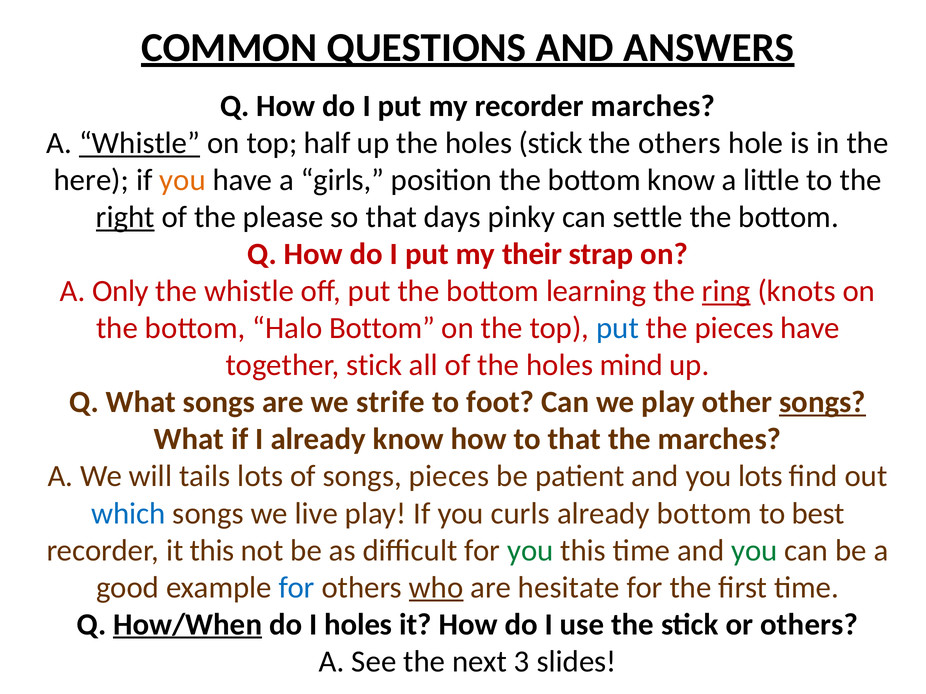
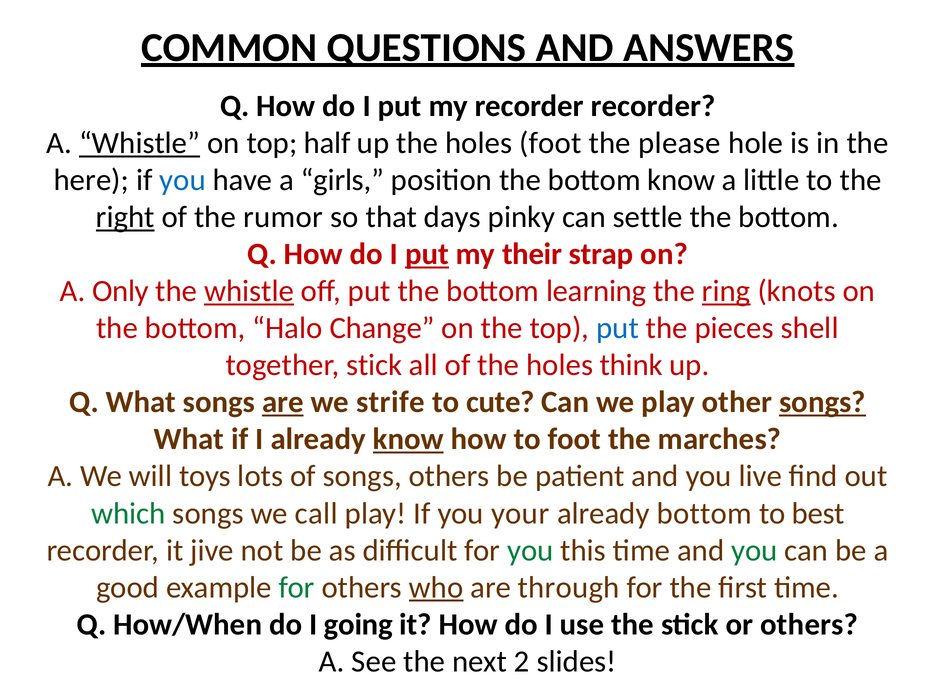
recorder marches: marches -> recorder (653, 106)
holes stick: stick -> foot (550, 143)
the others: others -> please (679, 143)
you colour: orange -> blue (183, 180)
please: please -> rumor (283, 217)
put underline: none -> present (427, 254)
whistle underline: none -> present (249, 291)
Halo Bottom: Bottom -> Change (382, 328)
pieces have: have -> shell (810, 328)
mind: mind -> think (631, 366)
are underline: none -> present (283, 403)
foot: foot -> cute (500, 403)
know underline: none -> present (408, 440)
to that: that -> foot (574, 440)
tails: tails -> toys (205, 477)
songs pieces: pieces -> others (449, 477)
you lots: lots -> live (760, 477)
which colour: blue -> green (128, 514)
live: live -> call (316, 514)
curls: curls -> your (520, 514)
it this: this -> jive (212, 551)
for colour: blue -> green (297, 588)
hesitate: hesitate -> through (569, 588)
How/When underline: present -> none (188, 625)
I holes: holes -> going (358, 625)
3: 3 -> 2 (522, 662)
